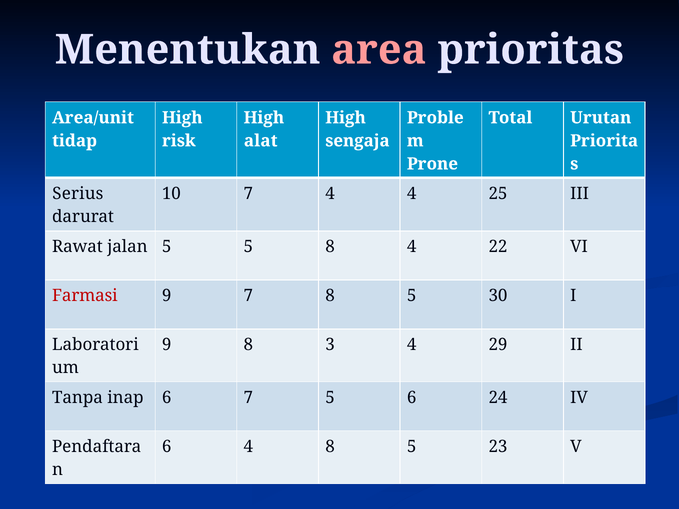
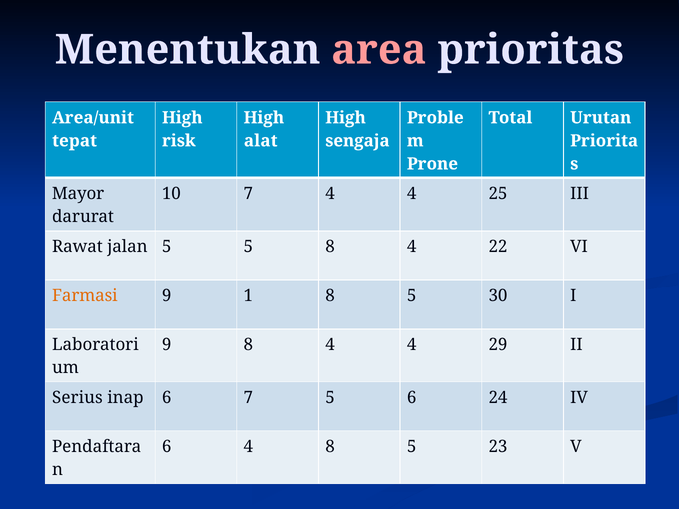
tidap: tidap -> tepat (75, 141)
Serius: Serius -> Mayor (78, 194)
Farmasi colour: red -> orange (85, 296)
9 7: 7 -> 1 (248, 296)
9 8 3: 3 -> 4 (330, 345)
Tanpa: Tanpa -> Serius (77, 398)
